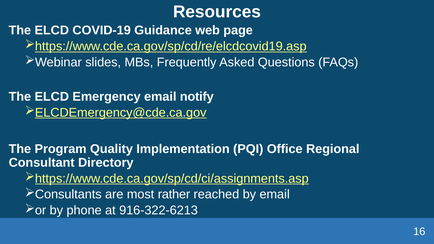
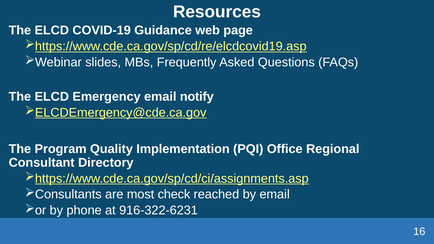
rather: rather -> check (174, 195)
916-322-6213: 916-322-6213 -> 916-322-6231 (159, 210)
